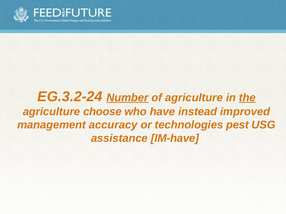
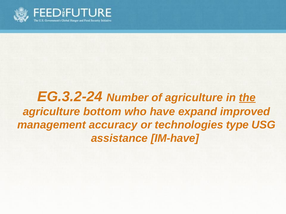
Number underline: present -> none (127, 98)
choose: choose -> bottom (102, 112)
instead: instead -> expand (198, 112)
pest: pest -> type (237, 125)
